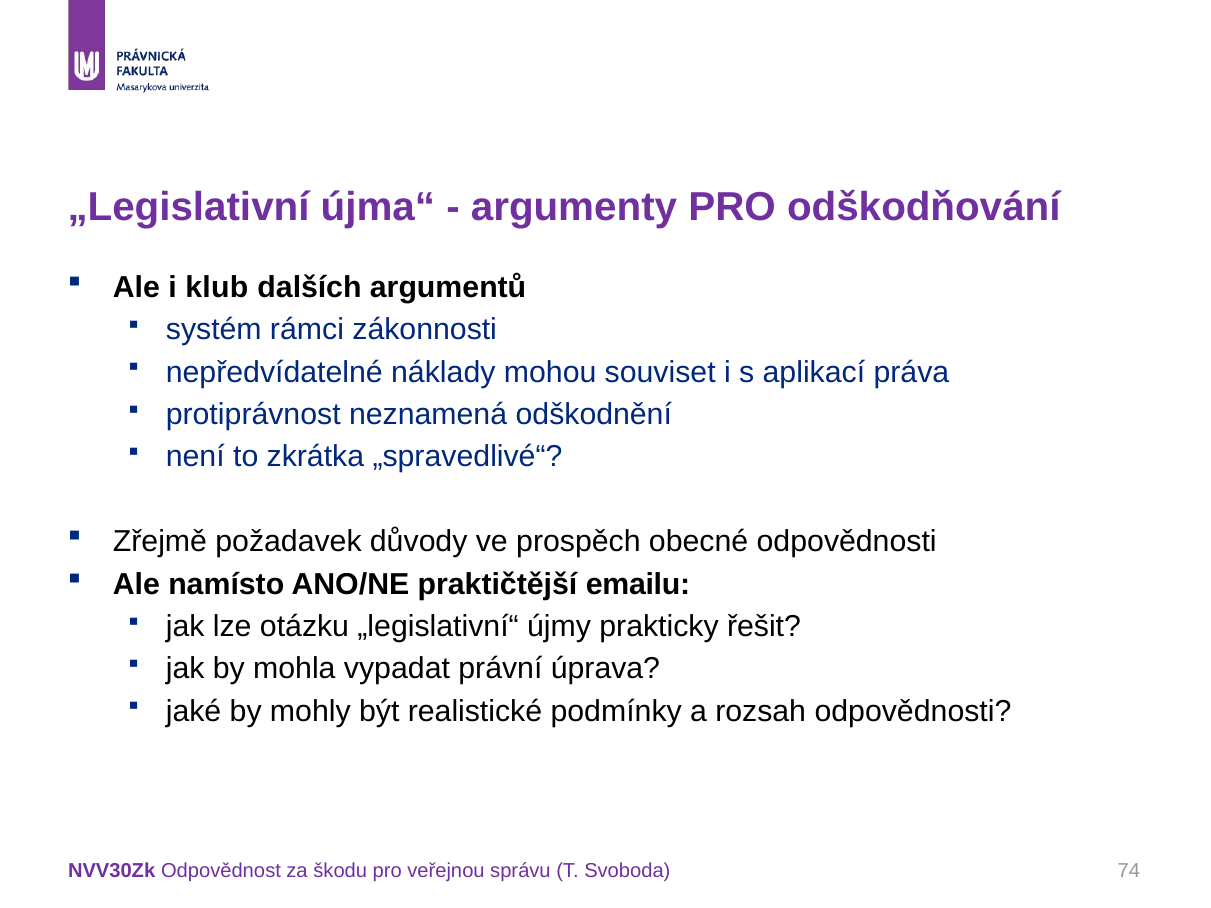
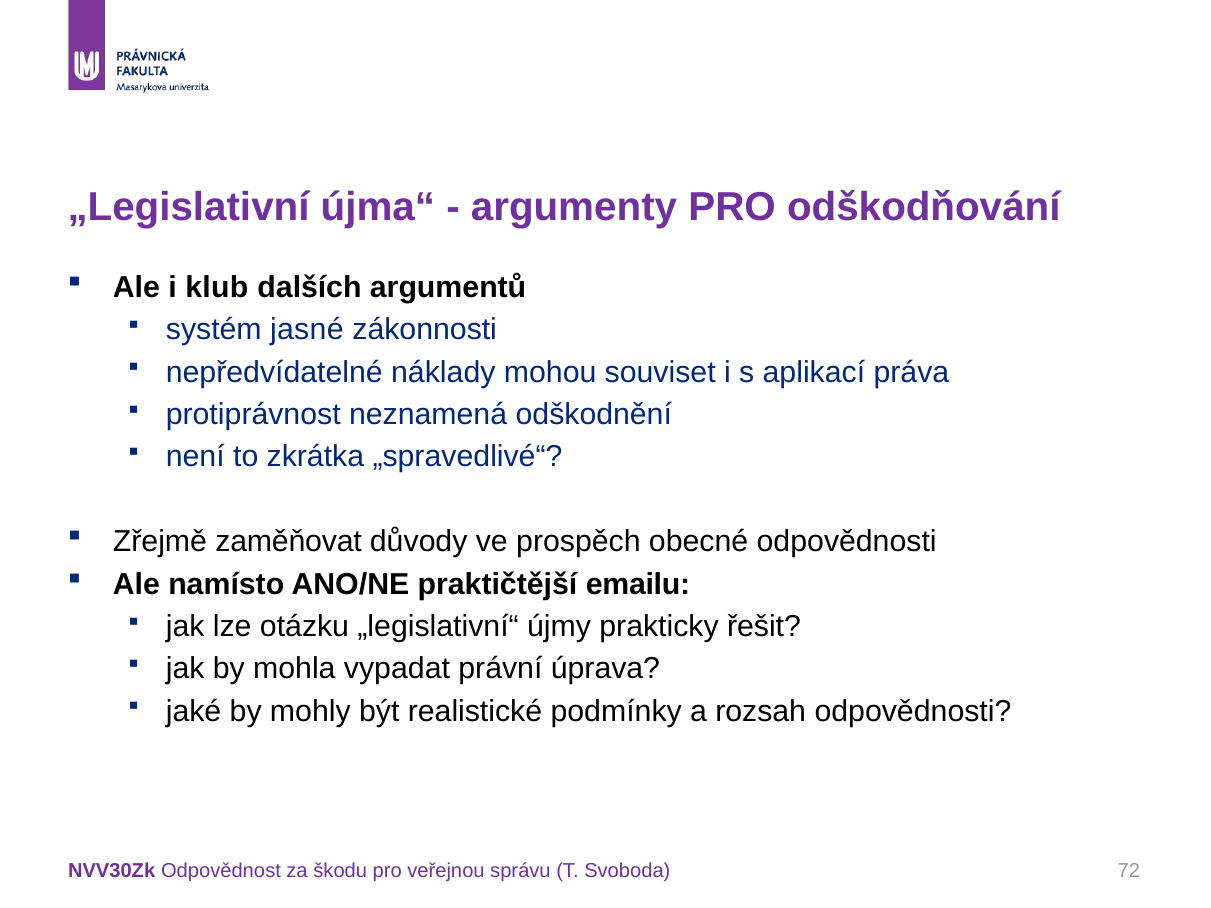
rámci: rámci -> jasné (307, 330)
požadavek: požadavek -> zaměňovat (289, 542)
74: 74 -> 72 (1129, 871)
